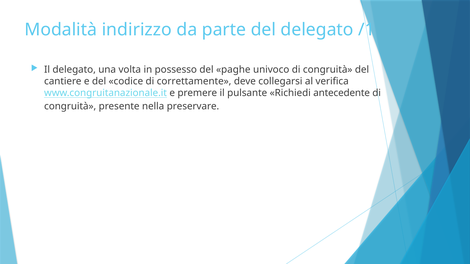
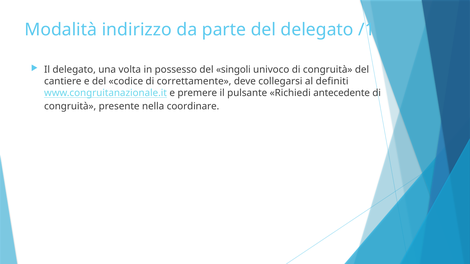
paghe: paghe -> singoli (233, 70)
verifica: verifica -> definiti (332, 81)
preservare: preservare -> coordinare (193, 107)
